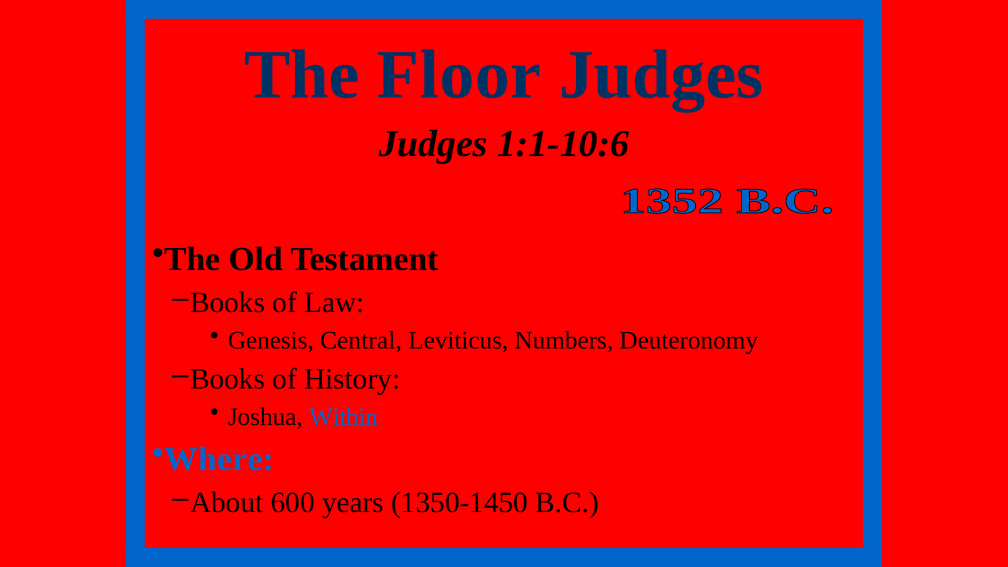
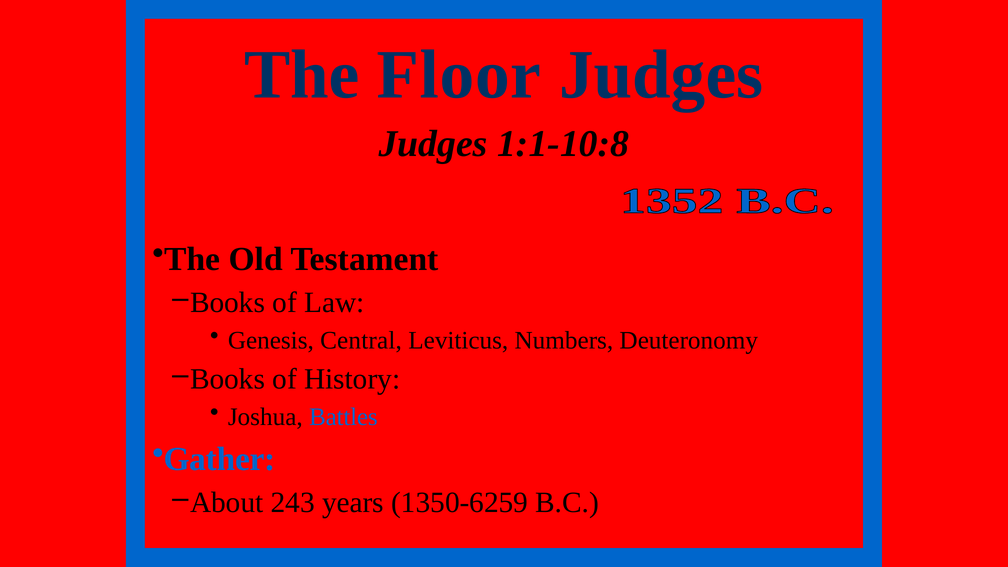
1:1-10:6: 1:1-10:6 -> 1:1-10:8 (563, 144)
Within: Within -> Battles (343, 417)
Where: Where -> Gather (219, 459)
600: 600 -> 243 (293, 503)
1350-1450: 1350-1450 -> 1350-6259 (460, 503)
